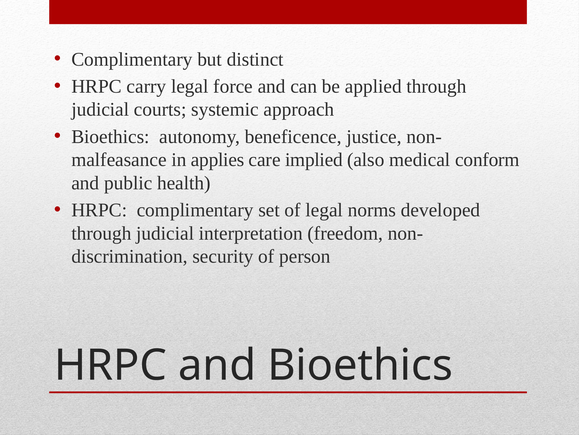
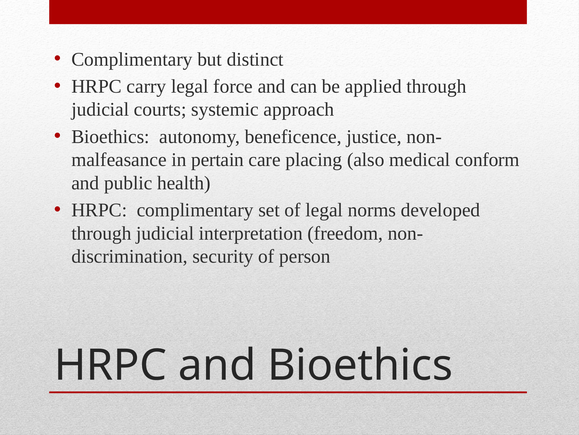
applies: applies -> pertain (218, 160)
implied: implied -> placing (314, 160)
